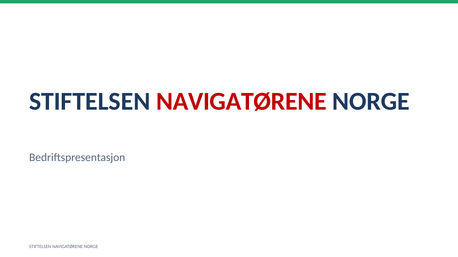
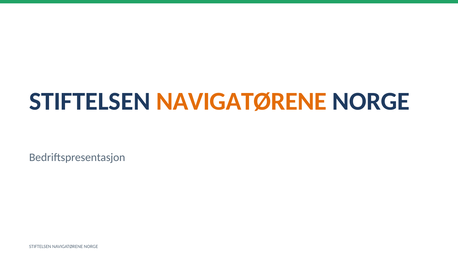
NAVIGATØRENE colour: red -> orange (241, 102)
